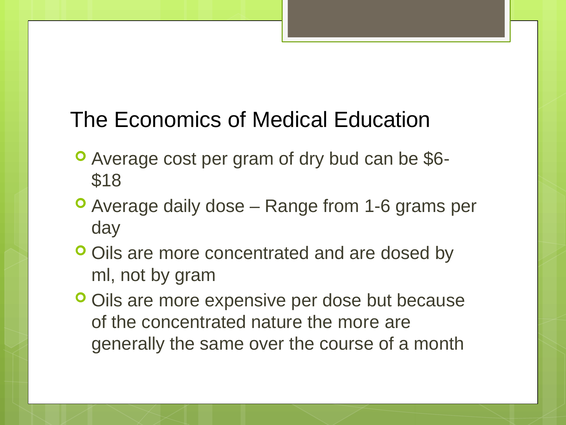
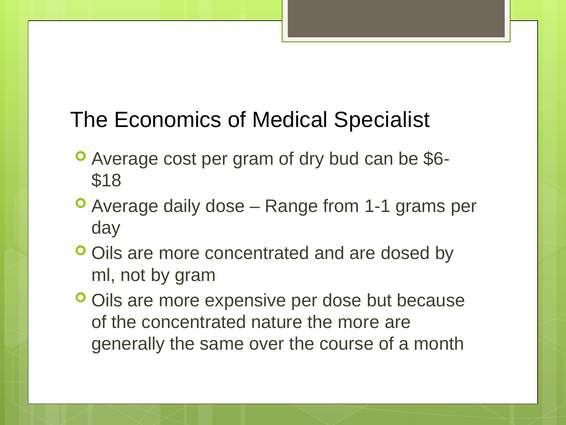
Education: Education -> Specialist (382, 120)
1-6: 1-6 -> 1-1 (377, 206)
